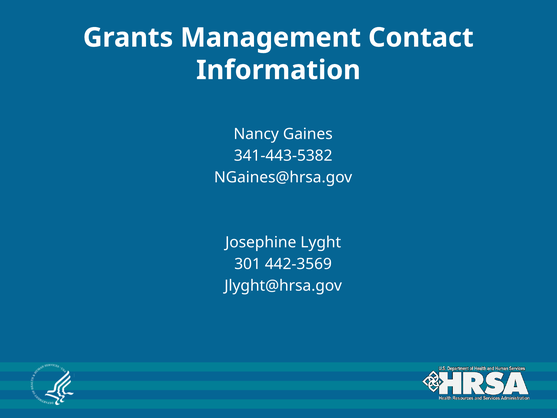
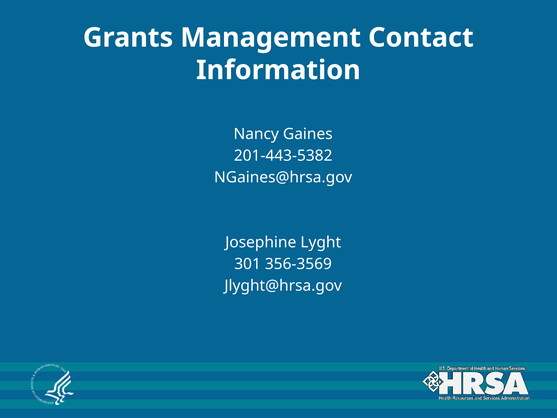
341-443-5382: 341-443-5382 -> 201-443-5382 (283, 155)
442-3569: 442-3569 -> 356-3569 (298, 264)
